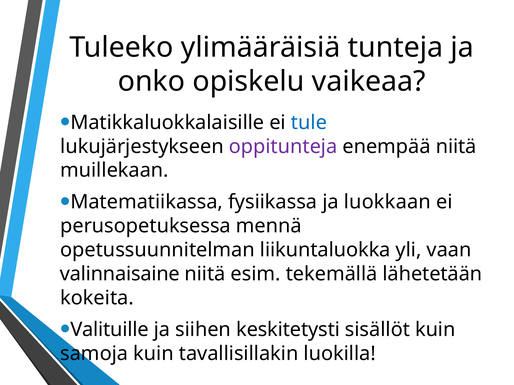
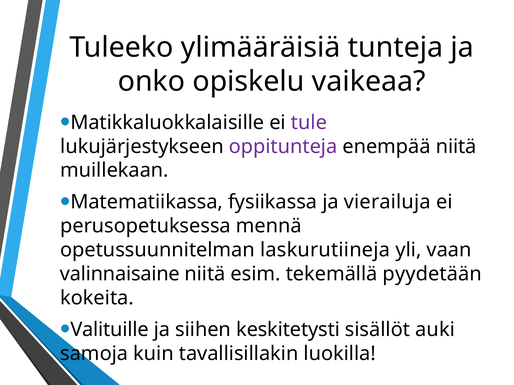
tule colour: blue -> purple (309, 123)
luokkaan: luokkaan -> vierailuja (387, 202)
liikuntaluokka: liikuntaluokka -> laskurutiineja (325, 250)
lähetetään: lähetetään -> pyydetään (432, 274)
sisällöt kuin: kuin -> auki (435, 330)
